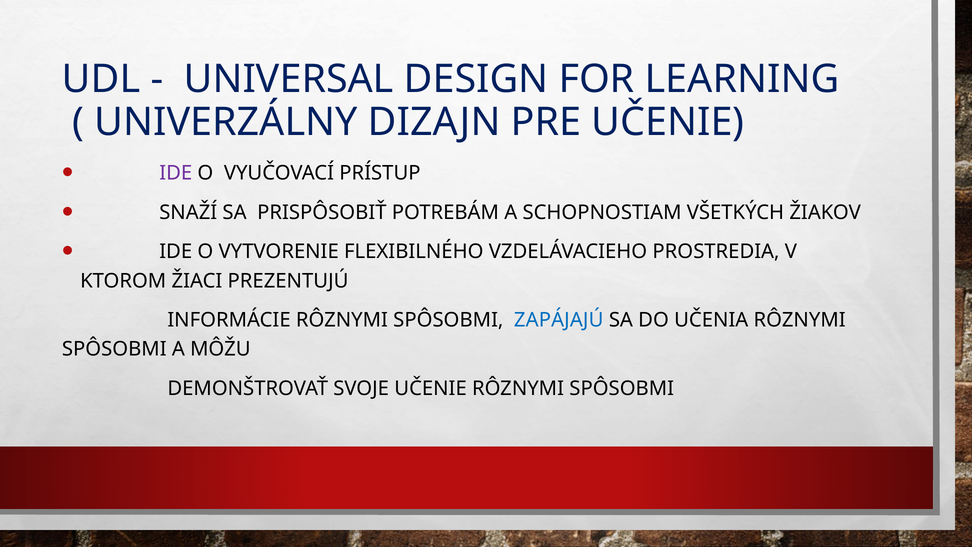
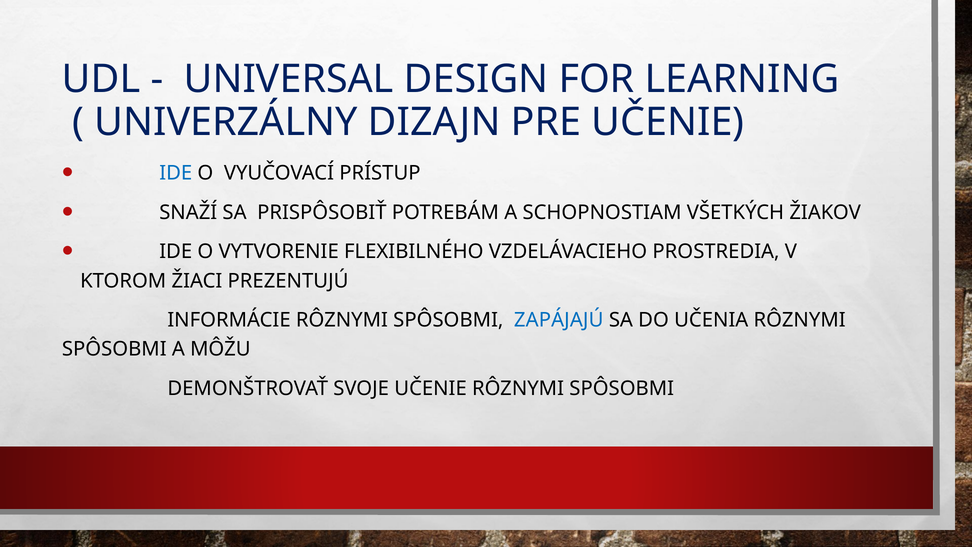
IDE colour: purple -> blue (176, 173)
